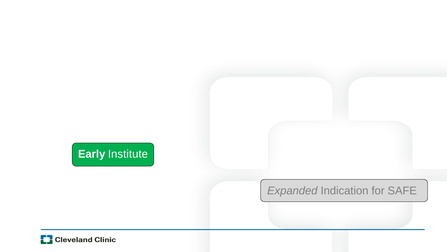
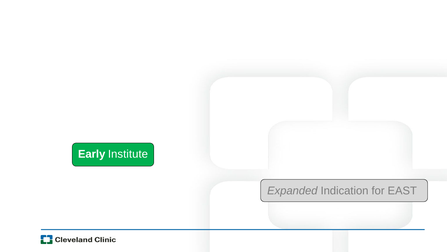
SAFE: SAFE -> EAST (402, 191)
